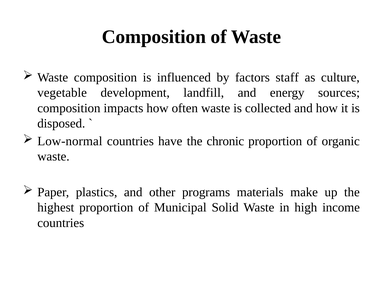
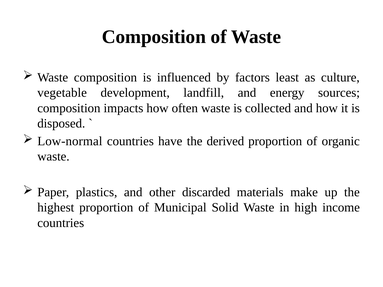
staff: staff -> least (287, 77)
chronic: chronic -> derived (225, 141)
programs: programs -> discarded (206, 192)
